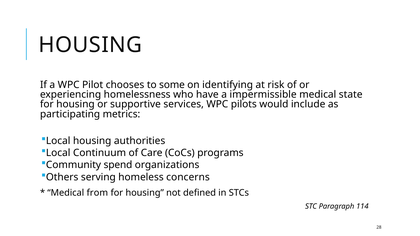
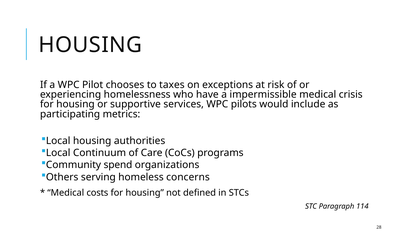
some: some -> taxes (172, 85)
identifying: identifying -> exceptions (228, 85)
state: state -> crisis (351, 95)
from: from -> costs (97, 193)
